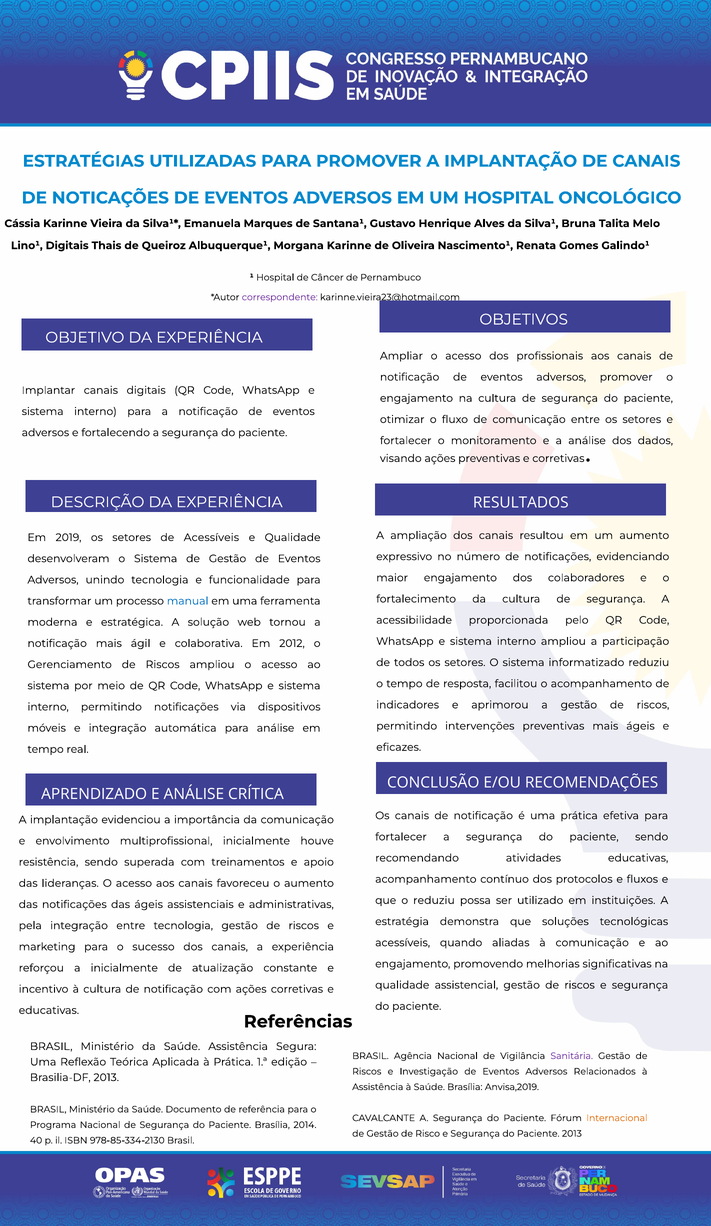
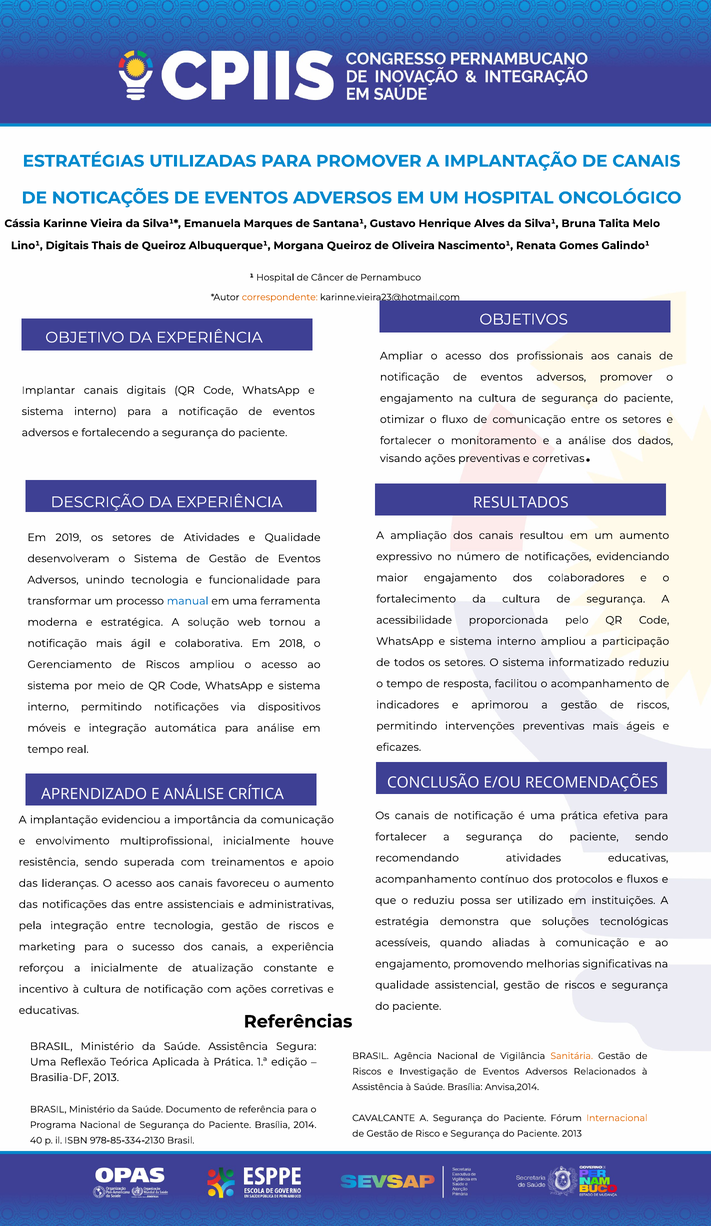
Morgana Karinne: Karinne -> Queiroz (349, 245)
correspondente colour: purple -> orange (280, 297)
de Acessíveis: Acessíveis -> Atividades (212, 537)
2012: 2012 -> 2018 (292, 643)
das ágeis: ágeis -> entre (149, 904)
Sanitária colour: purple -> orange (572, 1055)
Anvisa,2019: Anvisa,2019 -> Anvisa,2014 (512, 1086)
